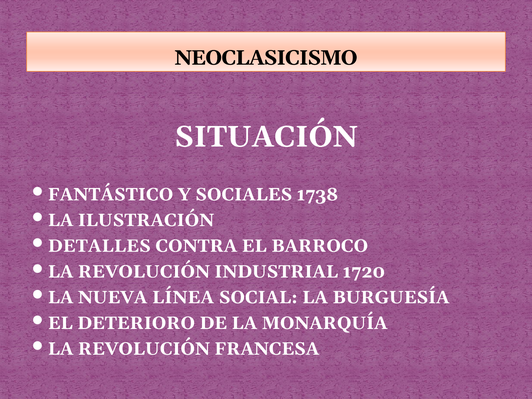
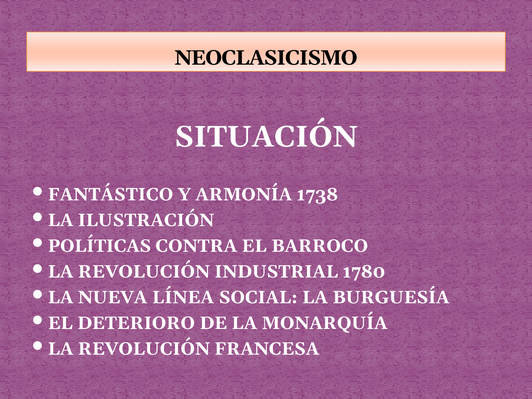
SOCIALES: SOCIALES -> ARMONÍA (244, 195)
DETALLES: DETALLES -> POLÍTICAS (99, 246)
1720: 1720 -> 1780 (364, 272)
